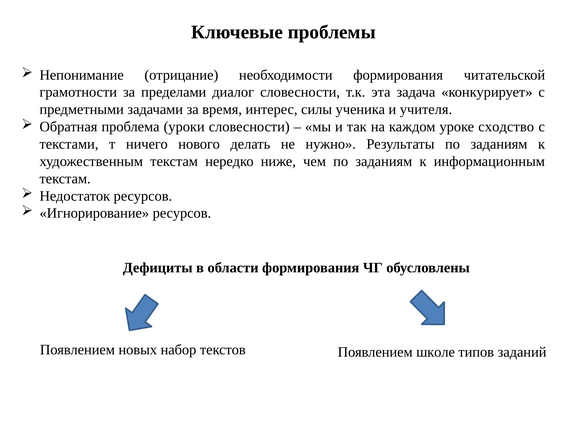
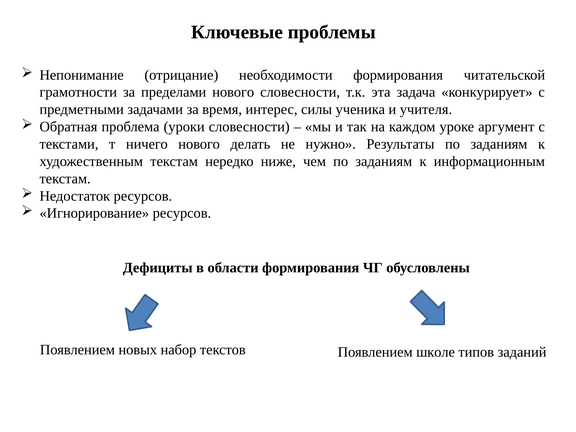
пределами диалог: диалог -> нового (233, 92)
сходство: сходство -> аргумент (506, 127)
